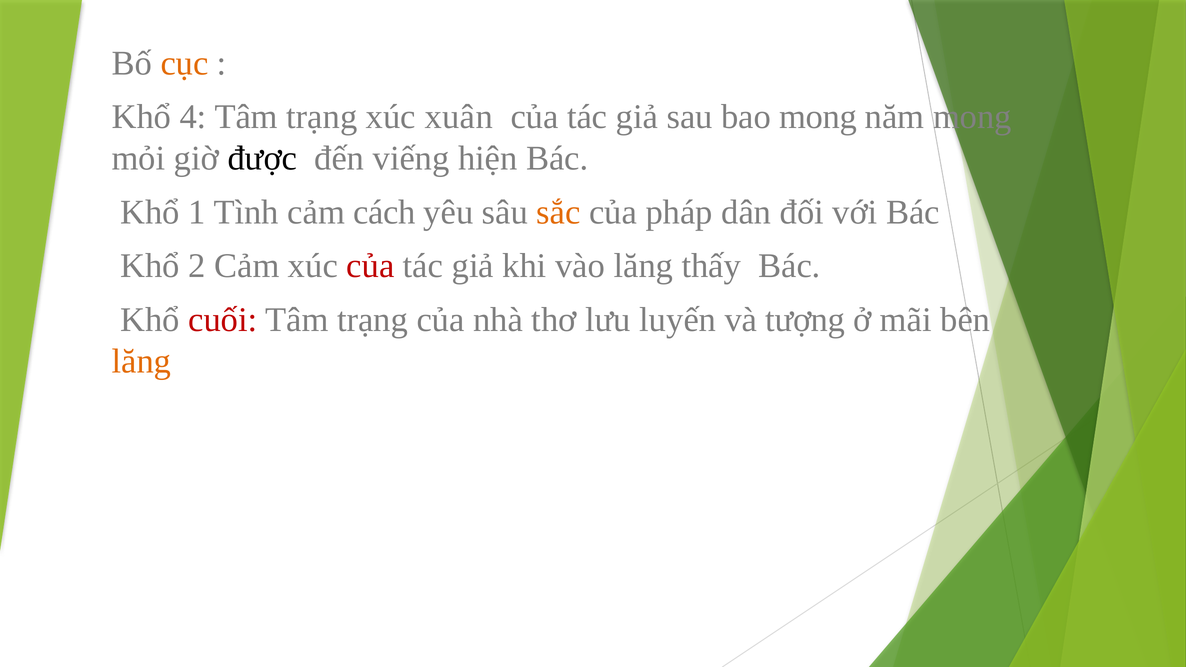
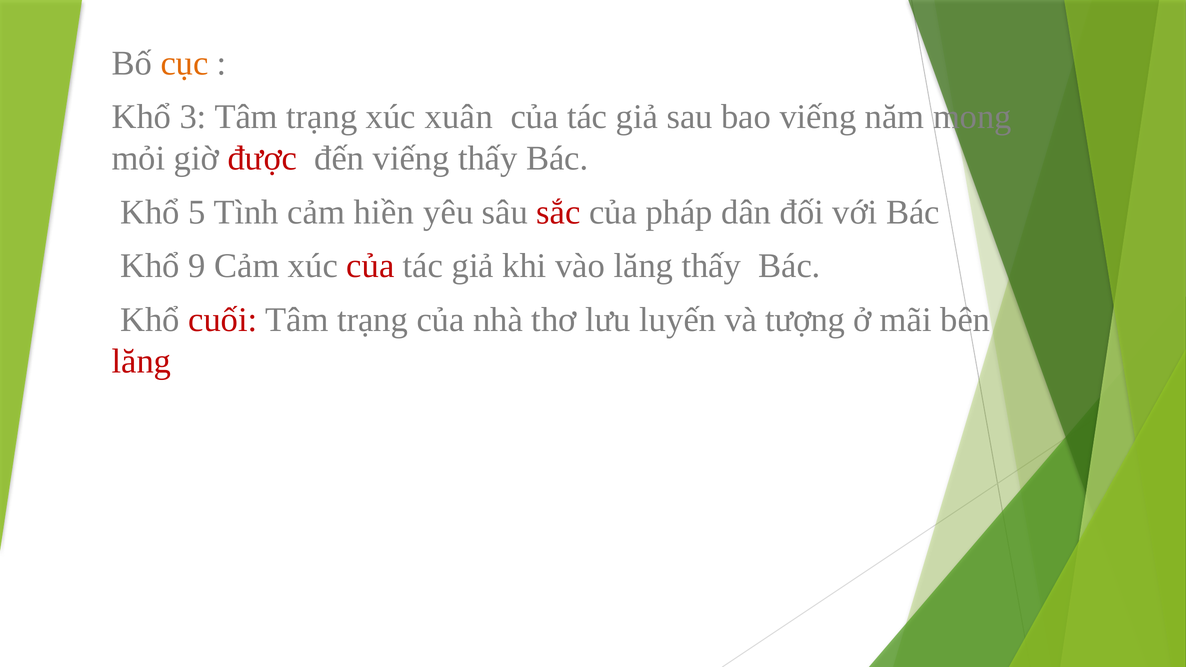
4: 4 -> 3 (193, 117)
bao mong: mong -> viếng (818, 117)
được colour: black -> red (262, 158)
viếng hiện: hiện -> thấy (488, 158)
1: 1 -> 5 (197, 212)
cách: cách -> hiền (384, 212)
sắc colour: orange -> red (558, 212)
2: 2 -> 9 (197, 266)
lăng colour: orange -> red (141, 361)
